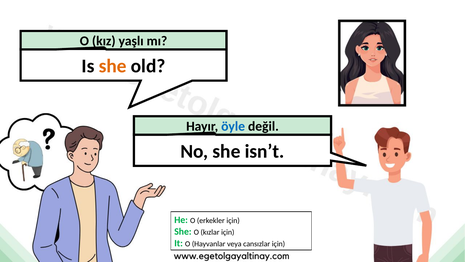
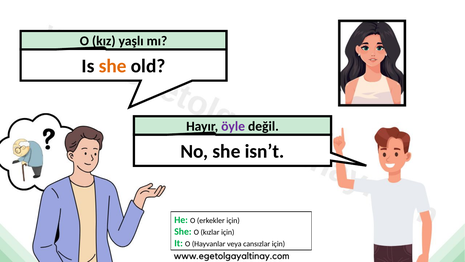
öyle colour: blue -> purple (233, 126)
